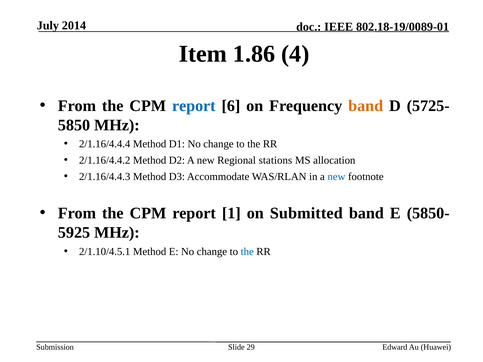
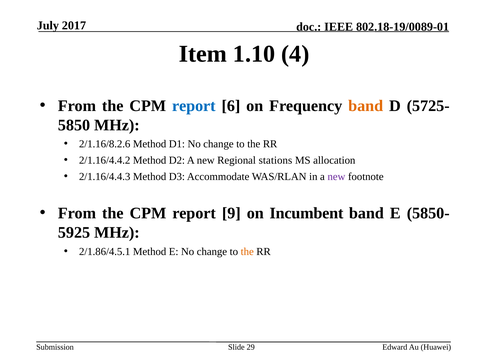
2014: 2014 -> 2017 (74, 26)
1.86: 1.86 -> 1.10 (254, 54)
2/1.16/4.4.4: 2/1.16/4.4.4 -> 2/1.16/8.2.6 (105, 144)
new colour: blue -> purple (336, 177)
1: 1 -> 9 (231, 213)
Submitted: Submitted -> Incumbent (306, 213)
2/1.10/4.5.1: 2/1.10/4.5.1 -> 2/1.86/4.5.1 (105, 252)
the colour: blue -> orange (247, 252)
